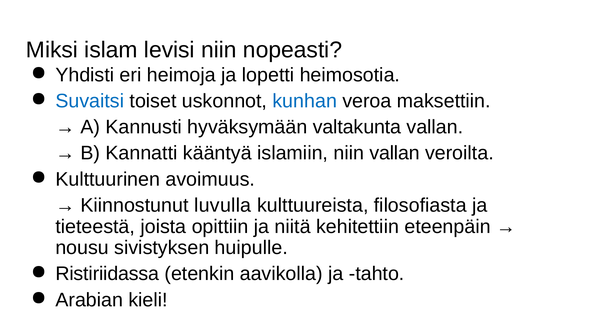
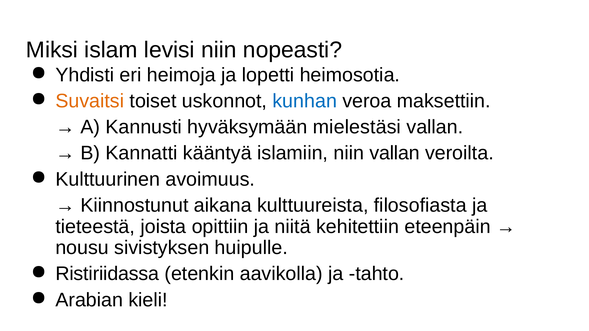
Suvaitsi colour: blue -> orange (90, 101)
valtakunta: valtakunta -> mielestäsi (357, 127)
luvulla: luvulla -> aikana (223, 206)
